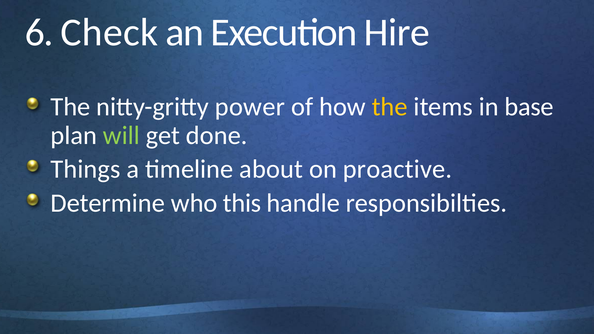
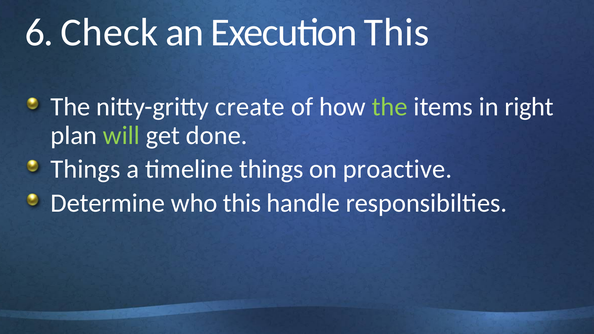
Execution Hire: Hire -> This (396, 32)
power: power -> create (250, 107)
the colour: yellow -> light green (390, 107)
base: base -> right (529, 107)
timeline about: about -> things (271, 169)
